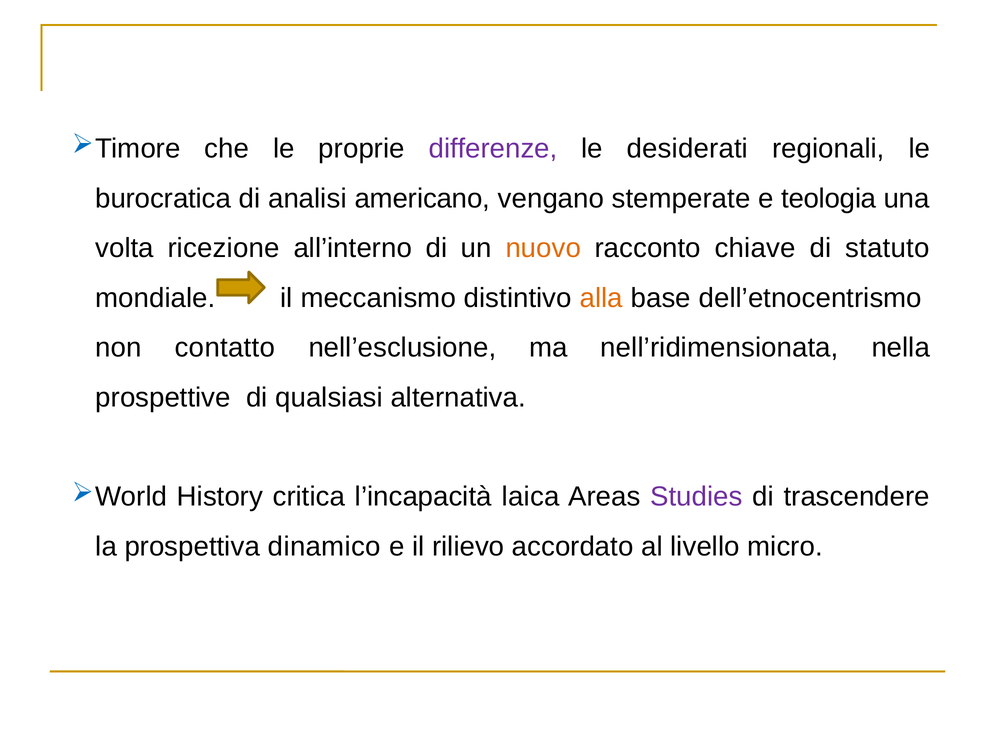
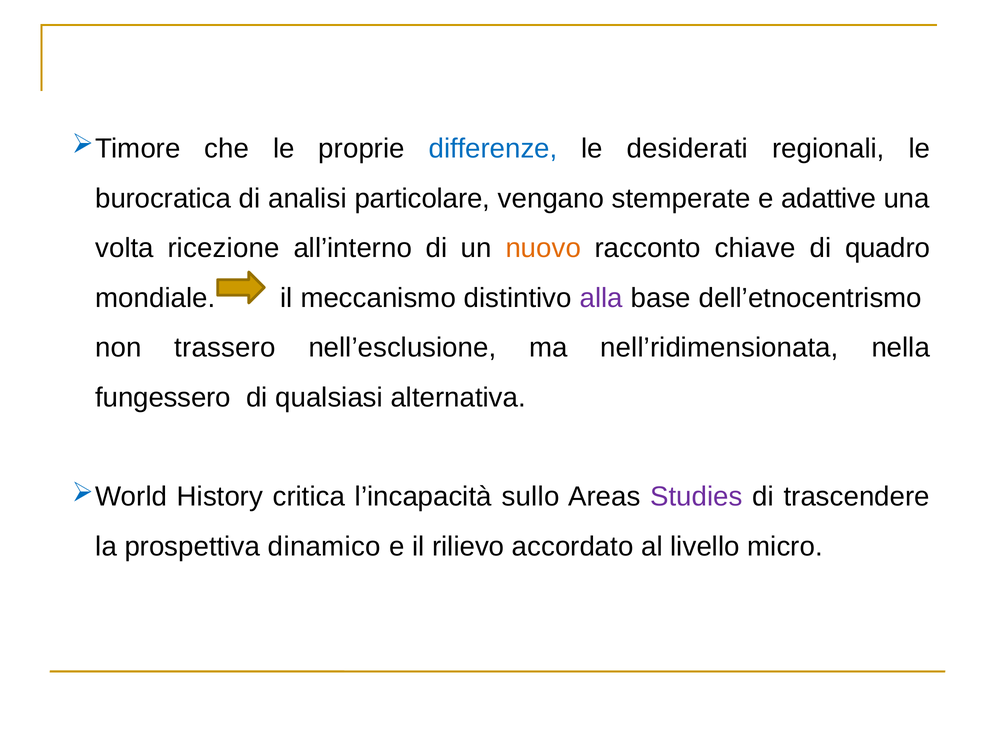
differenze colour: purple -> blue (493, 149)
americano: americano -> particolare (422, 199)
teologia: teologia -> adattive (829, 199)
statuto: statuto -> quadro (888, 248)
alla colour: orange -> purple (601, 298)
contatto: contatto -> trassero (225, 348)
prospettive: prospettive -> fungessero (163, 398)
laica: laica -> sullo (531, 497)
